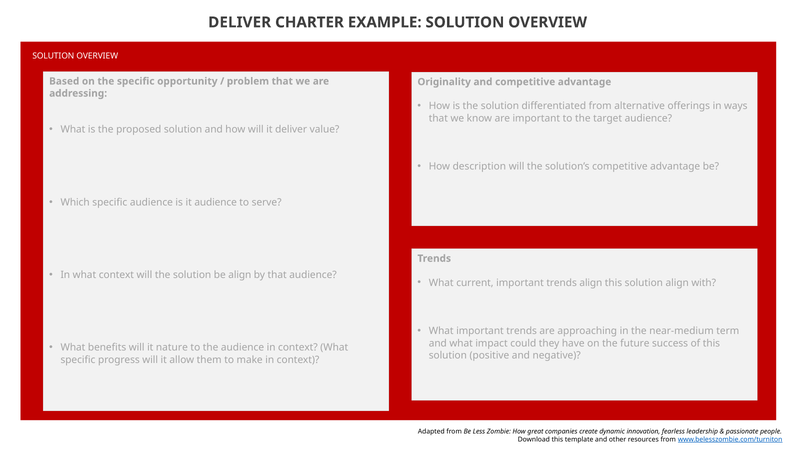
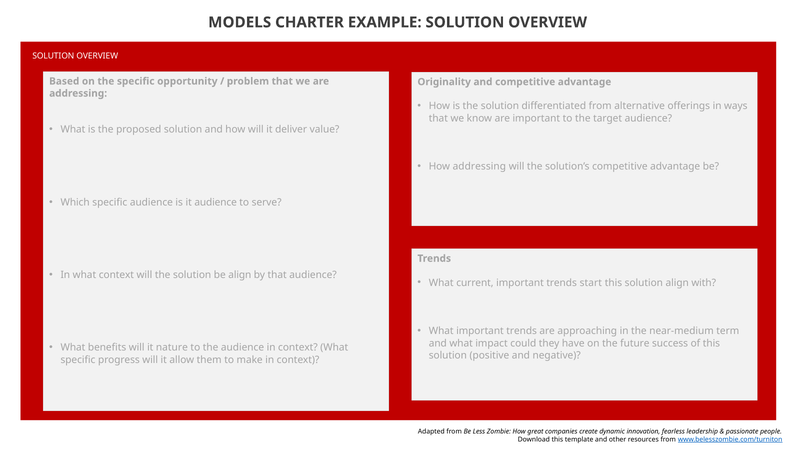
DELIVER: DELIVER -> MODELS (240, 22)
How description: description -> addressing (479, 166)
trends align: align -> start (591, 282)
